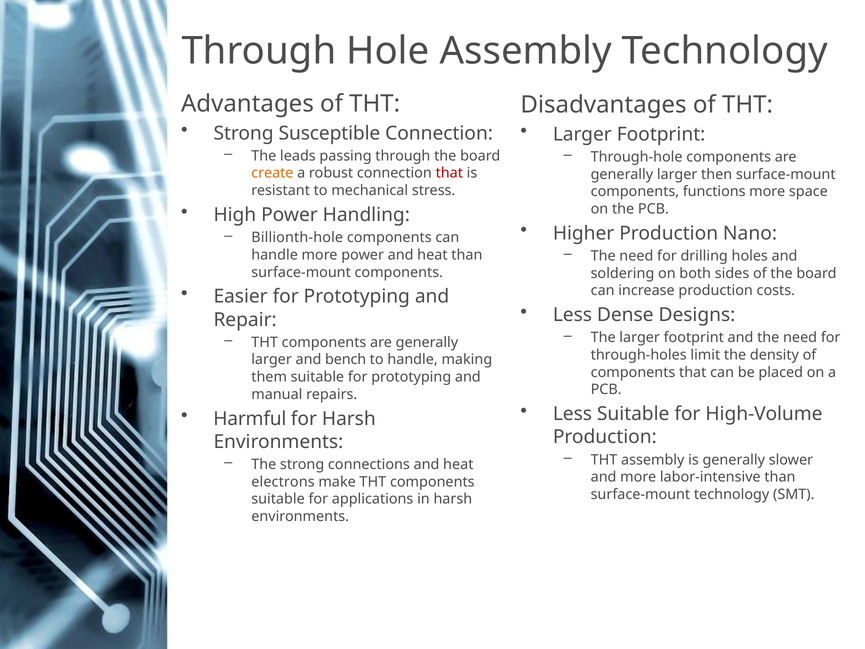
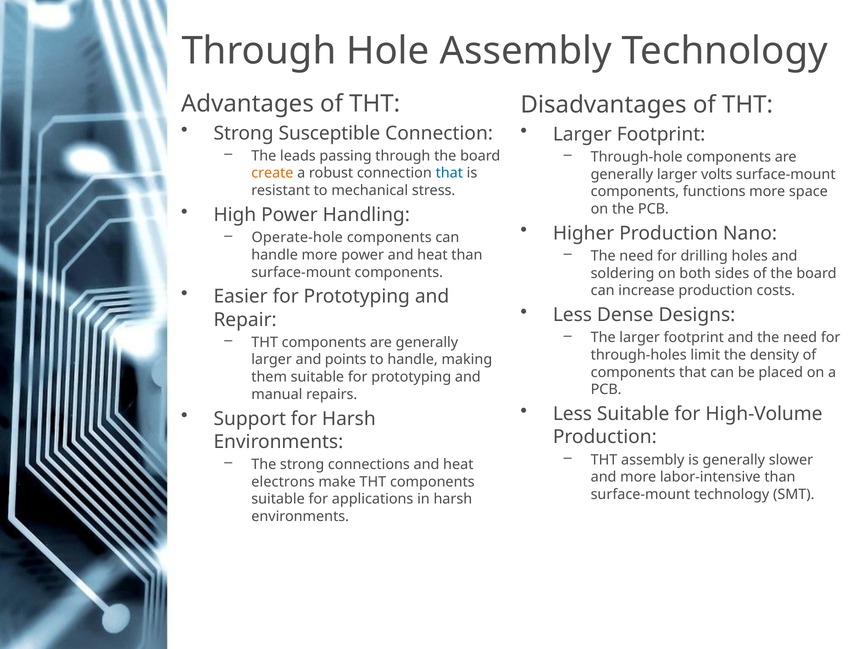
that colour: red -> blue (449, 173)
then: then -> volts (717, 174)
Billionth-hole: Billionth-hole -> Operate-hole (297, 238)
bench: bench -> points (346, 360)
Harmful: Harmful -> Support (250, 419)
